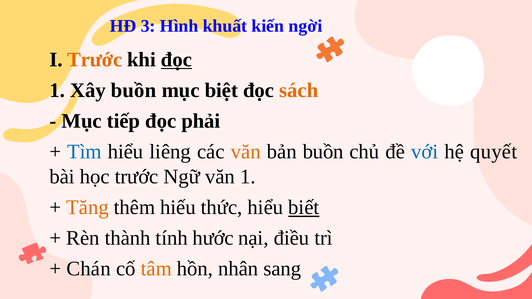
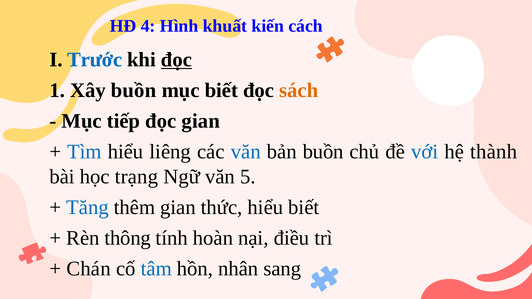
3: 3 -> 4 (148, 26)
ngời: ngời -> cách (306, 26)
Trước colour: orange -> blue (95, 60)
mục biệt: biệt -> biết (221, 90)
đọc phải: phải -> gian (201, 121)
văn colour: orange -> blue (246, 152)
quyết: quyết -> thành (494, 152)
học trước: trước -> trạng (136, 177)
văn 1: 1 -> 5 (248, 177)
Tăng colour: orange -> blue (88, 208)
thêm hiếu: hiếu -> gian (178, 208)
biết underline: present -> none (304, 208)
thành: thành -> thông (128, 238)
hước: hước -> hoàn (213, 238)
tâm colour: orange -> blue (156, 269)
